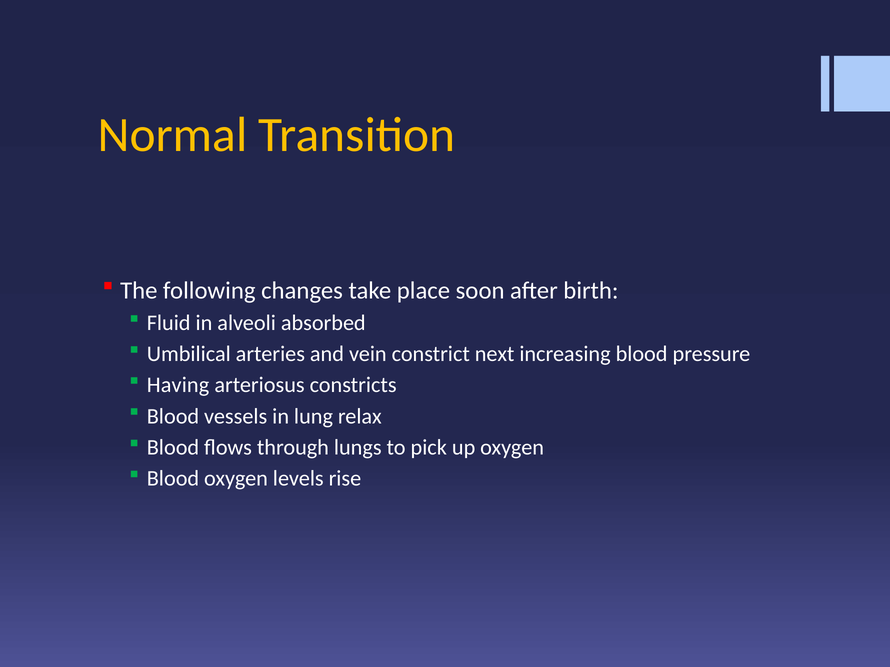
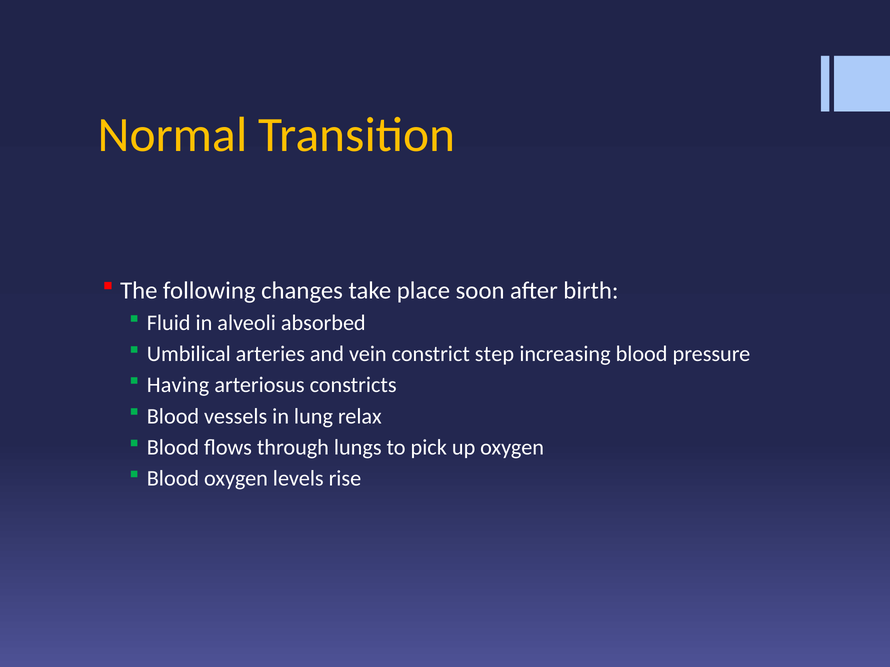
next: next -> step (494, 354)
